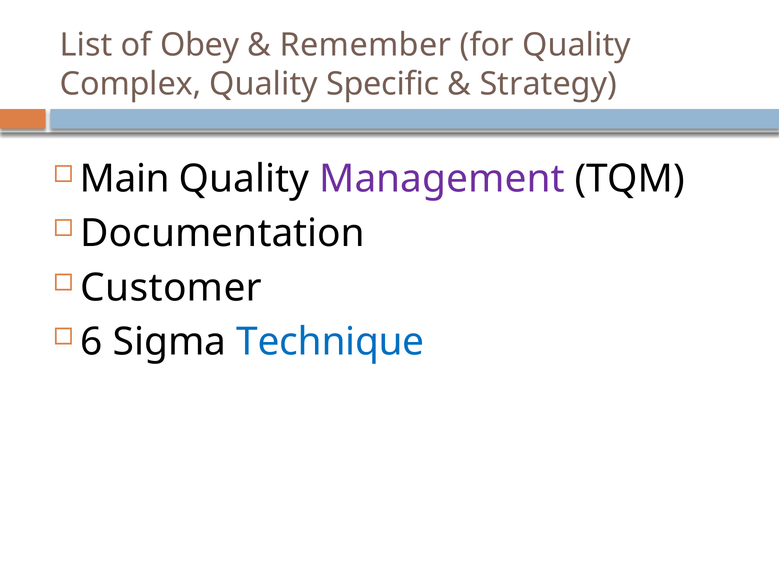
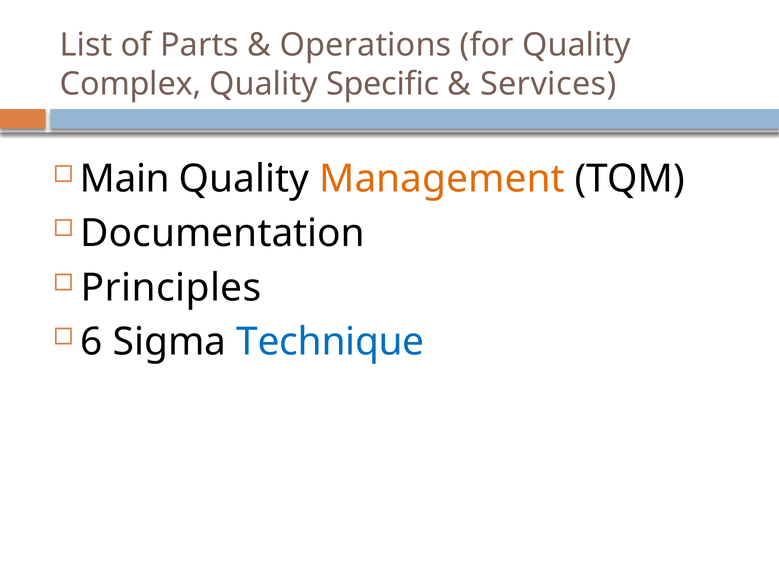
Obey: Obey -> Parts (199, 45)
Remember: Remember -> Operations (366, 45)
Strategy: Strategy -> Services (548, 84)
Management colour: purple -> orange (442, 179)
Customer: Customer -> Principles (171, 288)
